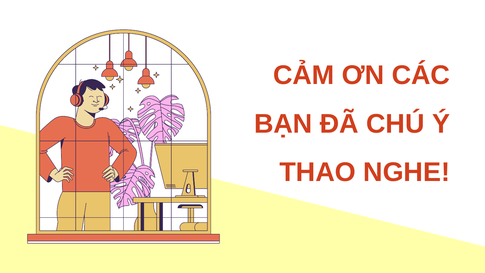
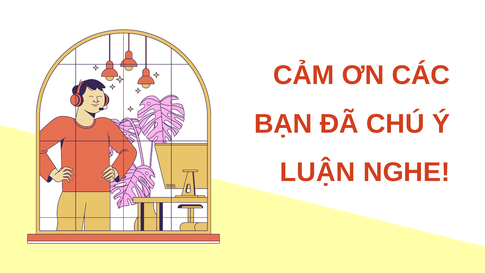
THAO: THAO -> LUẬN (318, 172)
